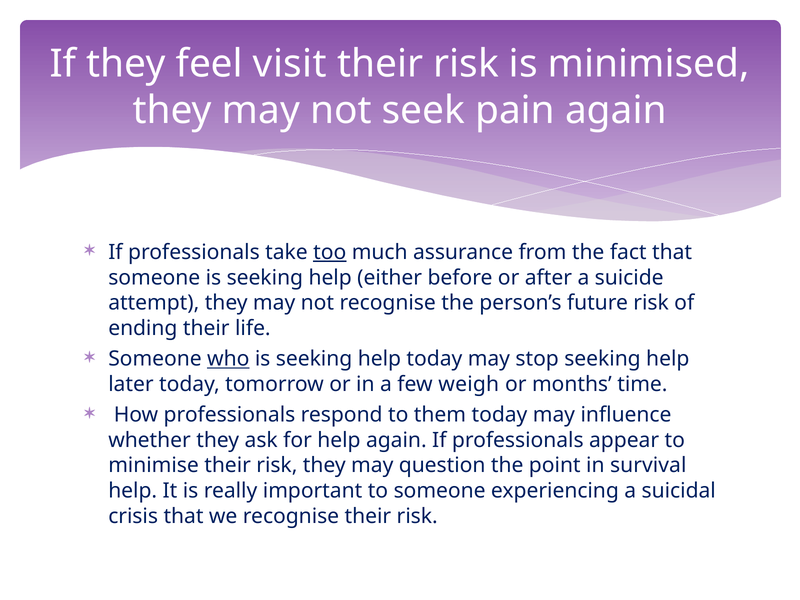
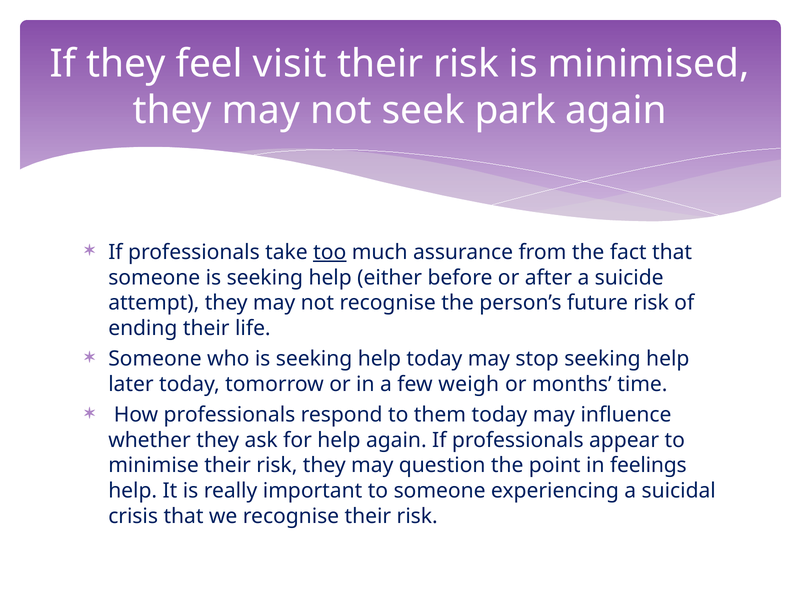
pain: pain -> park (515, 110)
who underline: present -> none (228, 359)
survival: survival -> feelings (648, 465)
